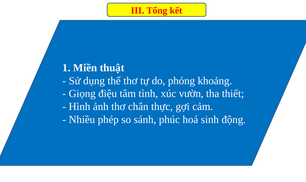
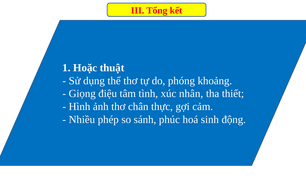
Miền: Miền -> Hoặc (85, 68)
vườn: vườn -> nhân (191, 94)
